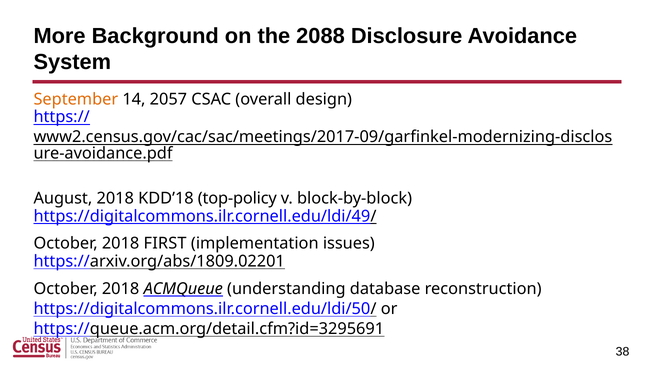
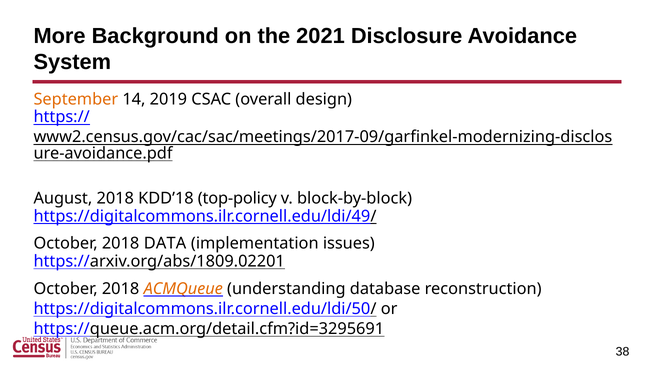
2088: 2088 -> 2021 (321, 36)
2057: 2057 -> 2019 (168, 99)
FIRST: FIRST -> DATA (165, 243)
ACMQueue colour: black -> orange (183, 289)
